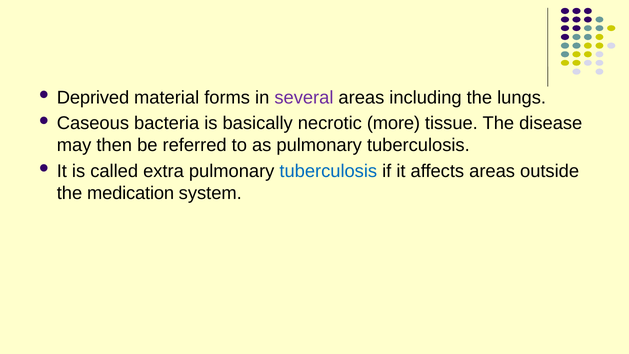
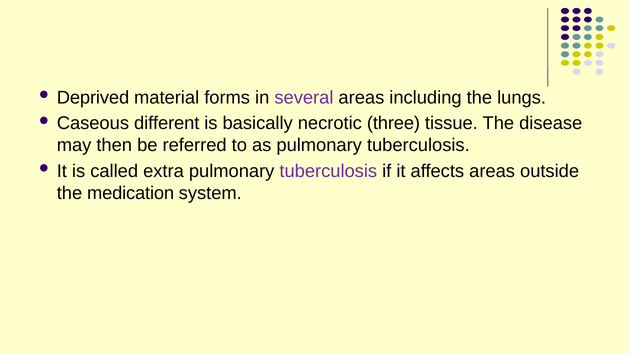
bacteria: bacteria -> different (167, 123)
more: more -> three (393, 123)
tuberculosis colour: blue -> purple (328, 171)
